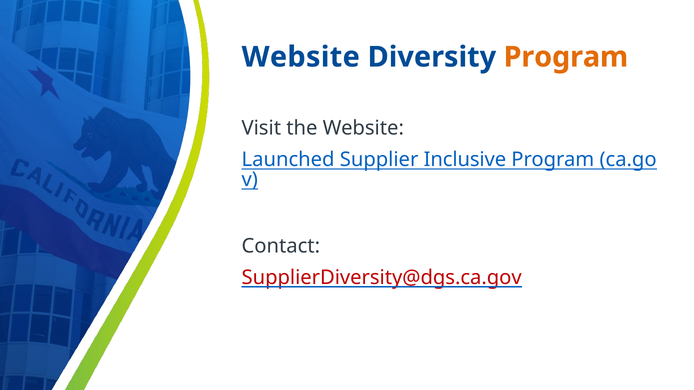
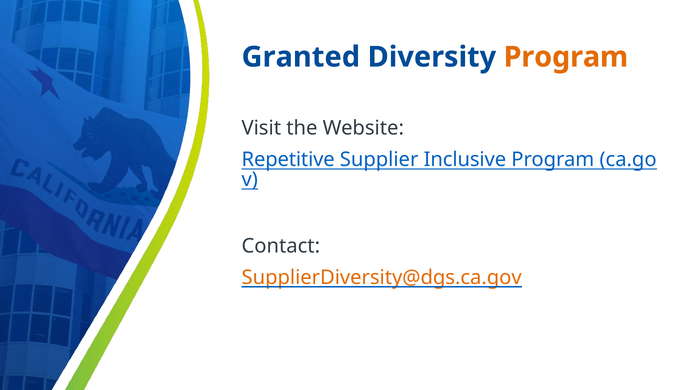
Website: Website -> Granted (301, 57)
Launched: Launched -> Repetitive (288, 160)
SupplierDiversity@dgs.ca.gov colour: red -> orange (382, 278)
